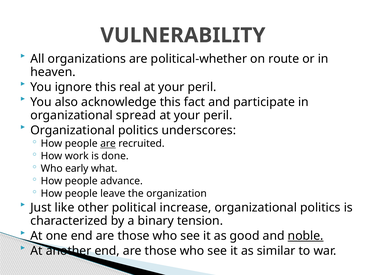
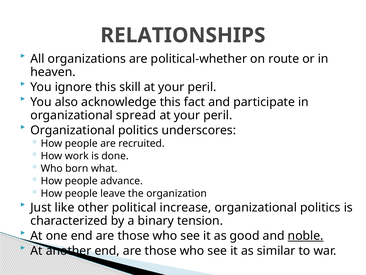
VULNERABILITY: VULNERABILITY -> RELATIONSHIPS (183, 35)
real: real -> skill (130, 87)
are underline: present -> none (108, 143)
early: early -> born (77, 168)
